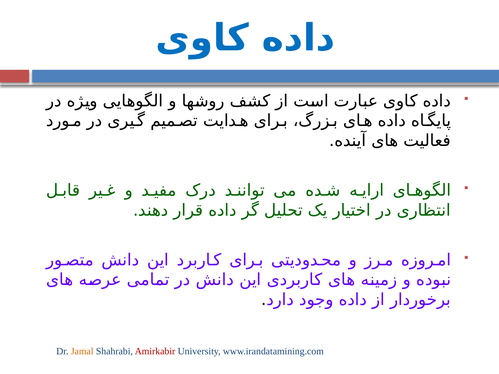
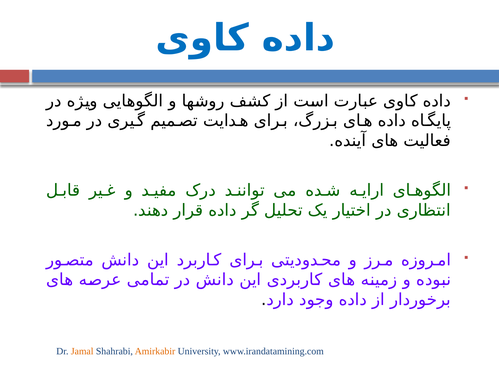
Amirkabir colour: red -> orange (155, 352)
